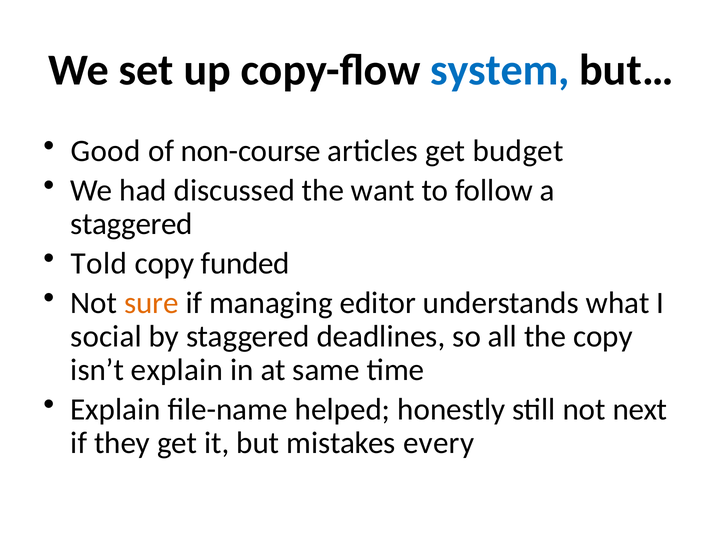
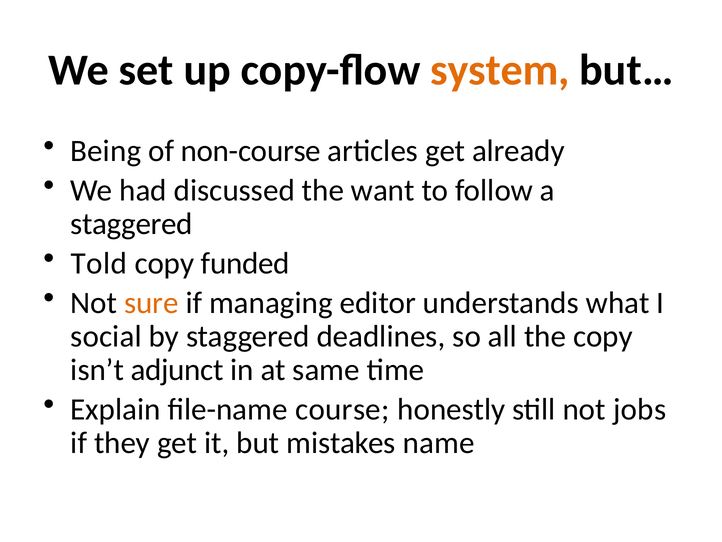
system colour: blue -> orange (500, 70)
Good: Good -> Being (106, 151)
budget: budget -> already (518, 151)
isn’t explain: explain -> adjunct (177, 370)
helped: helped -> course (342, 409)
next: next -> jobs (640, 409)
every: every -> name (439, 443)
